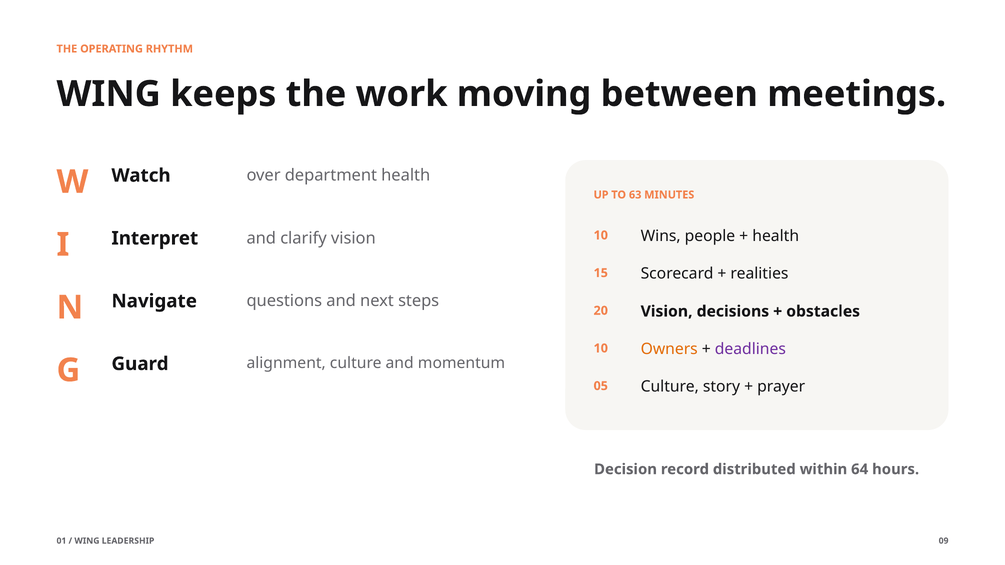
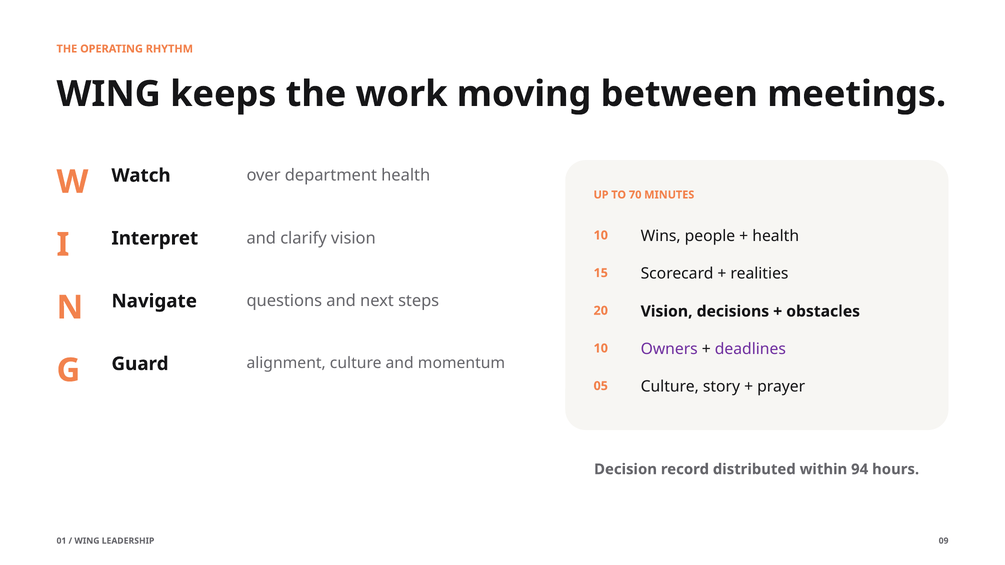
63: 63 -> 70 (635, 195)
Owners colour: orange -> purple (669, 349)
64: 64 -> 94 (860, 470)
